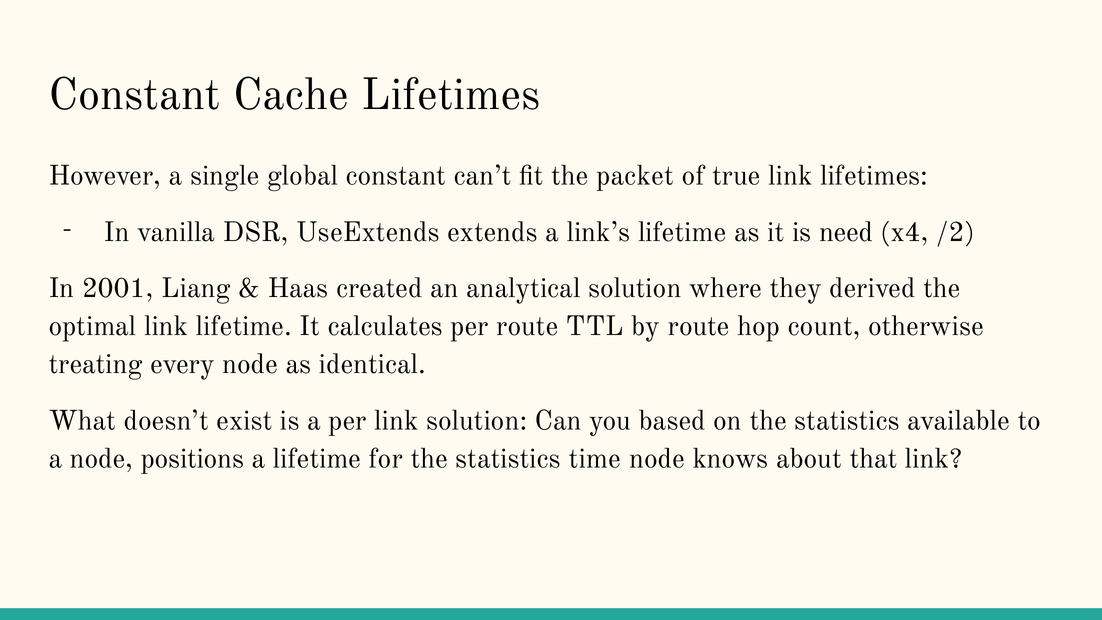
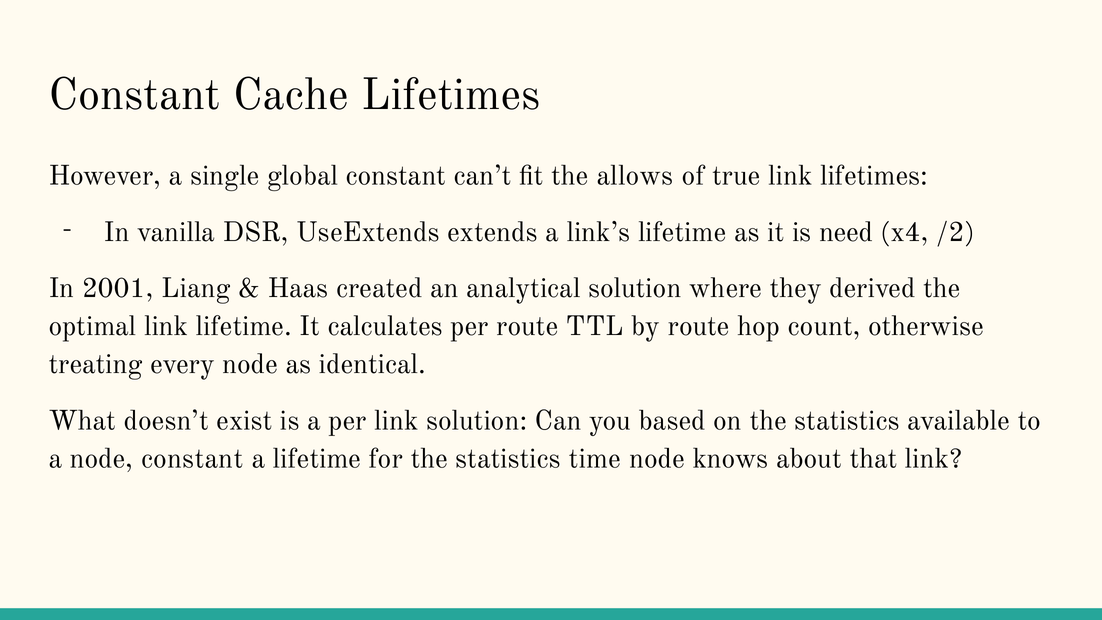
packet: packet -> allows (635, 176)
node positions: positions -> constant (192, 459)
